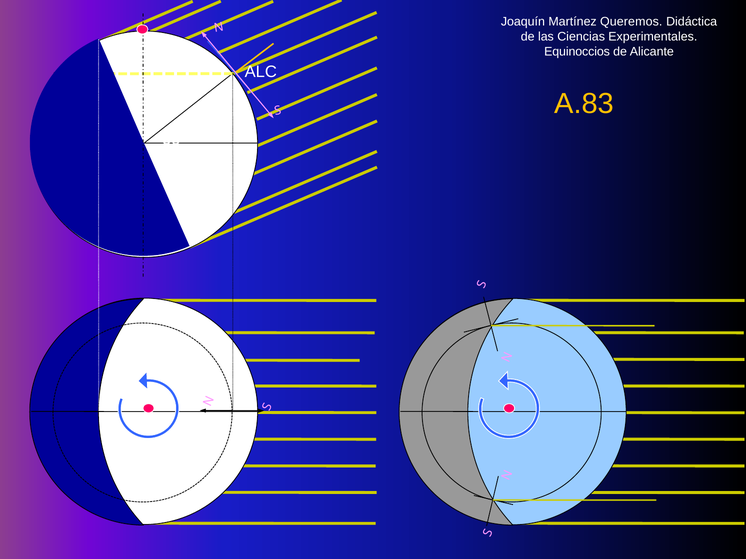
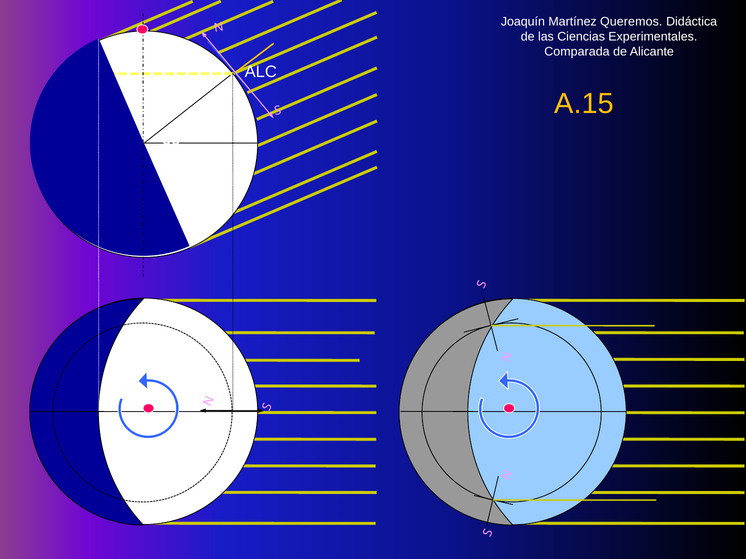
Equinoccios: Equinoccios -> Comparada (577, 52)
A.83: A.83 -> A.15 (584, 104)
